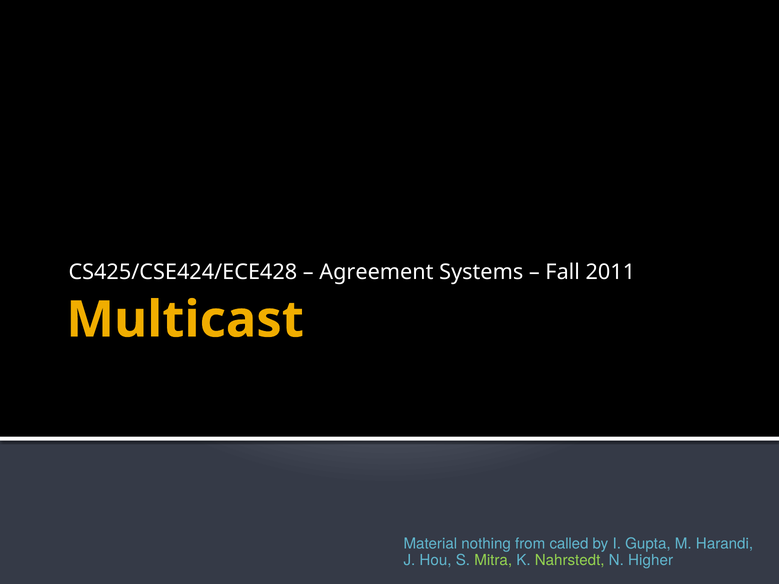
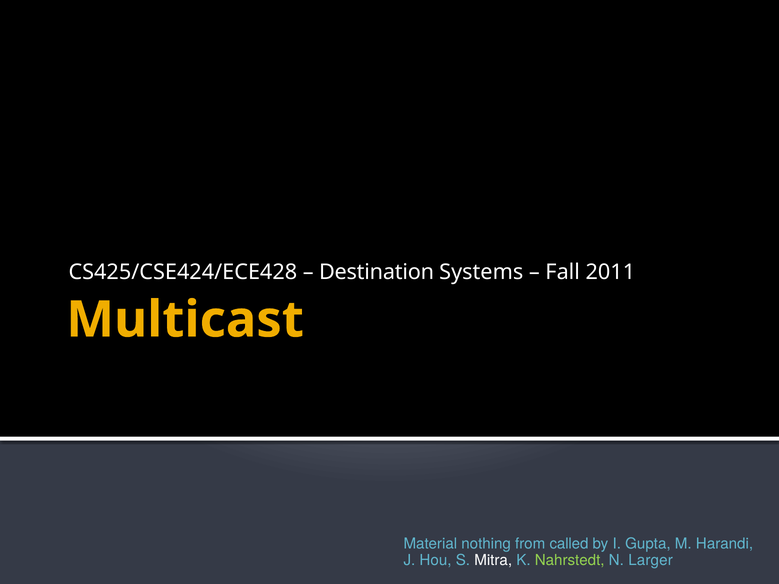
Agreement: Agreement -> Destination (377, 272)
Mitra colour: light green -> white (493, 561)
Higher: Higher -> Larger (651, 561)
